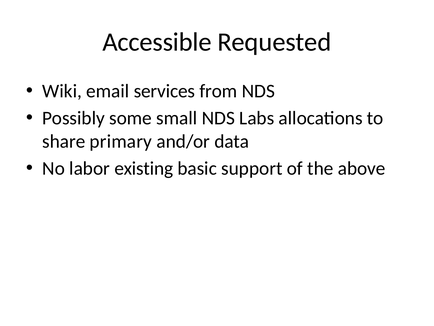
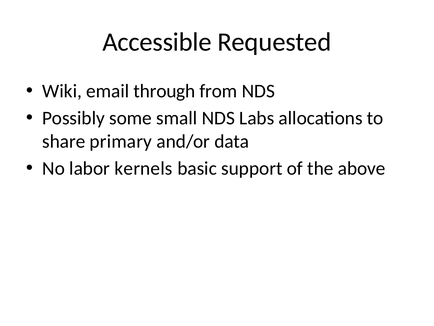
services: services -> through (164, 91)
existing: existing -> kernels (144, 168)
